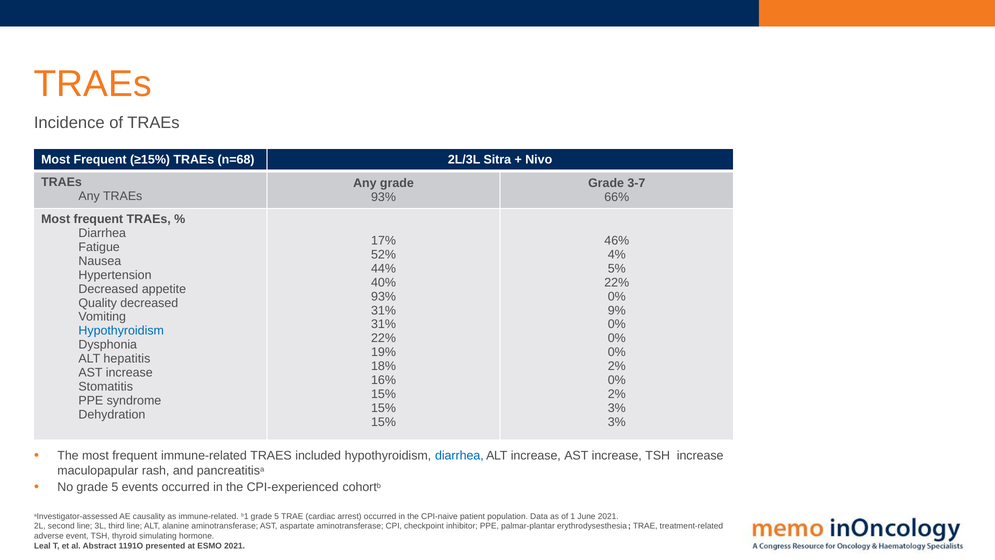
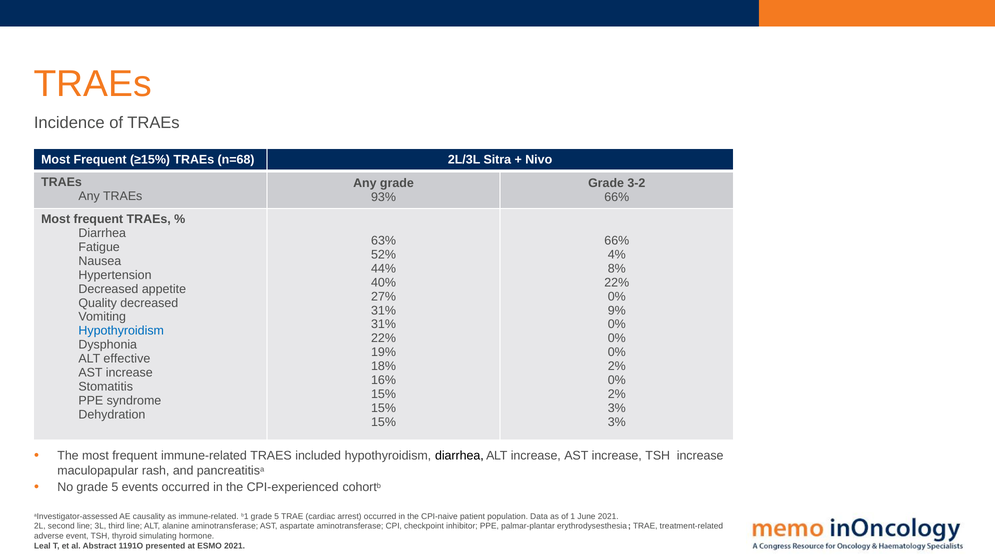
3-7: 3-7 -> 3-2 (636, 183)
17%: 17% -> 63% (384, 241)
46%: 46% -> 66% (617, 241)
5%: 5% -> 8% (617, 268)
93%: 93% -> 27% (384, 296)
hepatitis: hepatitis -> effective (127, 358)
diarrhea colour: blue -> black (459, 456)
